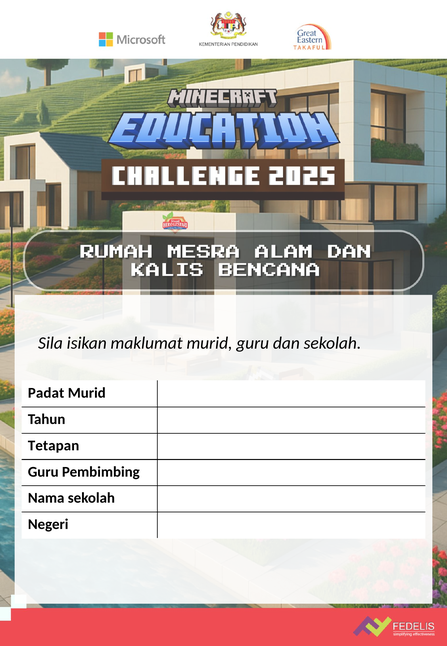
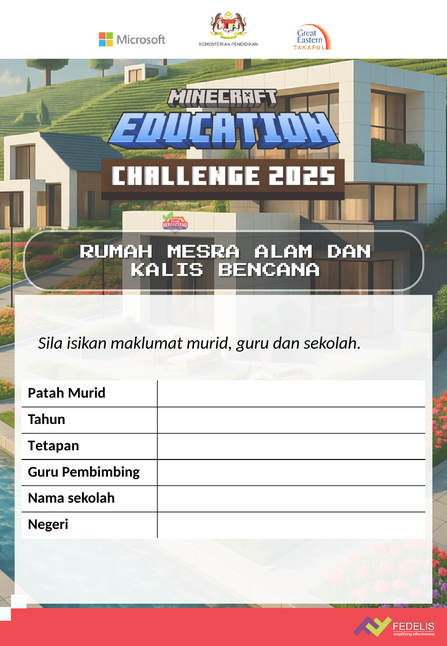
Padat: Padat -> Patah (46, 393)
